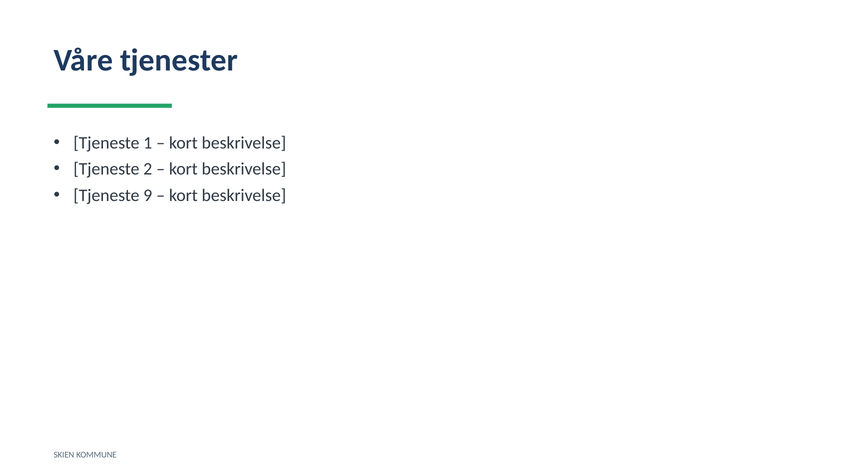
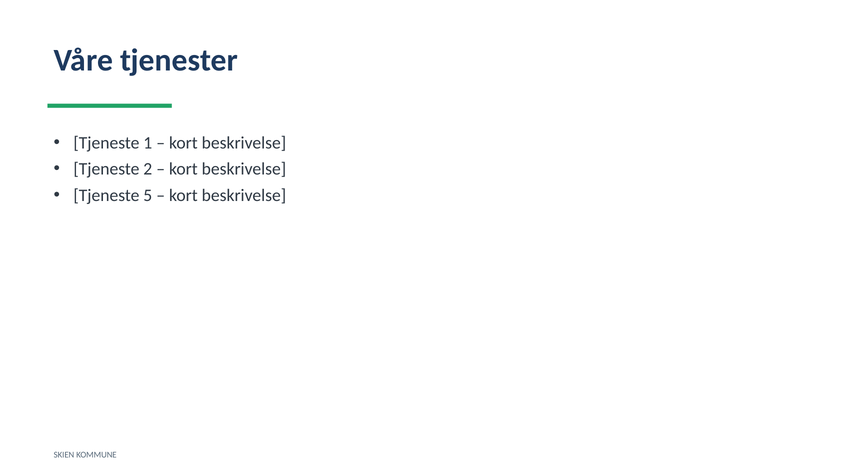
9: 9 -> 5 (148, 195)
